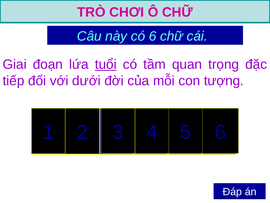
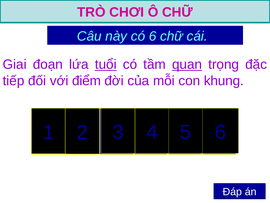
quan underline: none -> present (187, 64)
dưới: dưới -> điểm (87, 81)
tượng: tượng -> khung (224, 81)
